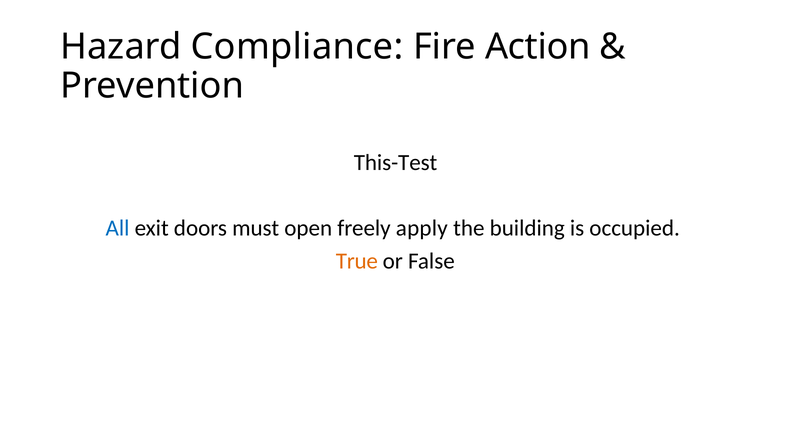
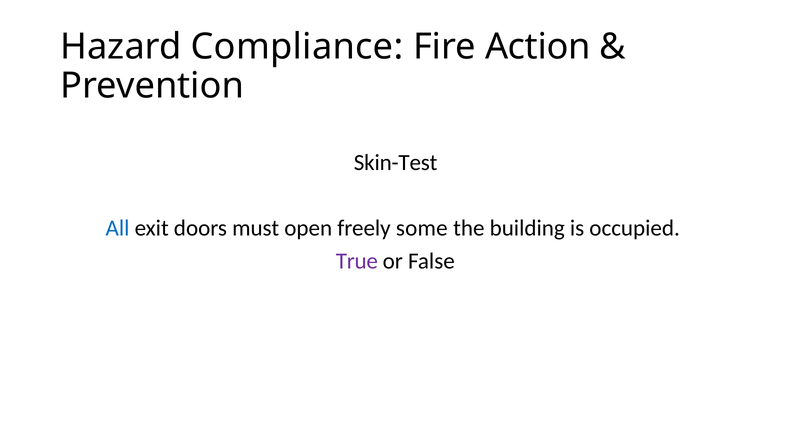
This-Test: This-Test -> Skin-Test (396, 163)
apply: apply -> some (422, 228)
True colour: orange -> purple (357, 261)
